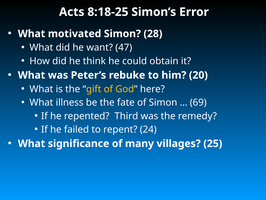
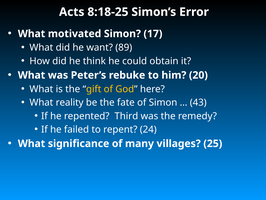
28: 28 -> 17 (153, 34)
47: 47 -> 89 (124, 47)
illness: illness -> reality (70, 102)
69: 69 -> 43 (198, 102)
